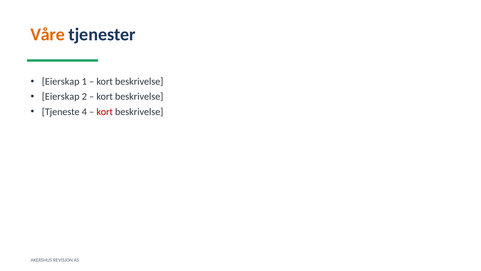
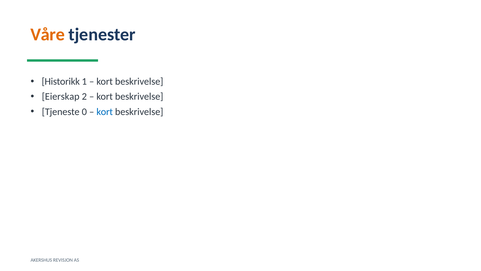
Eierskap: Eierskap -> Historikk (61, 81)
4: 4 -> 0 (84, 112)
kort colour: red -> blue (105, 112)
